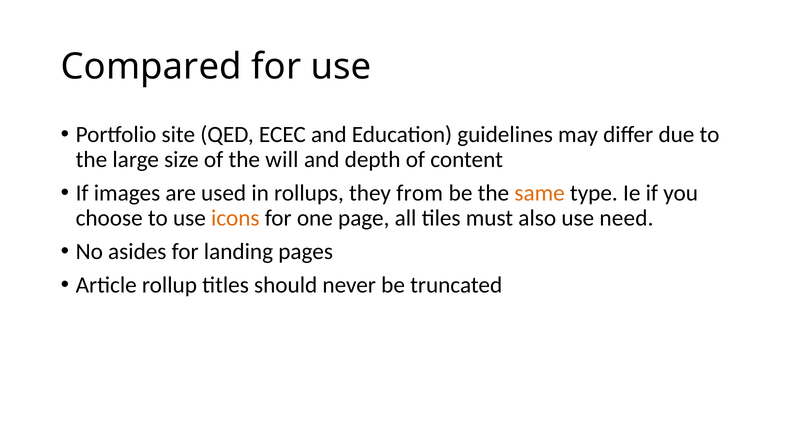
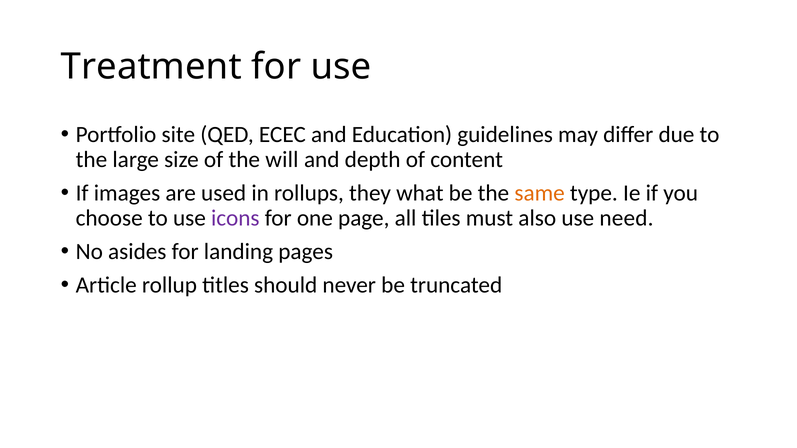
Compared: Compared -> Treatment (151, 67)
from: from -> what (420, 193)
icons colour: orange -> purple (235, 218)
